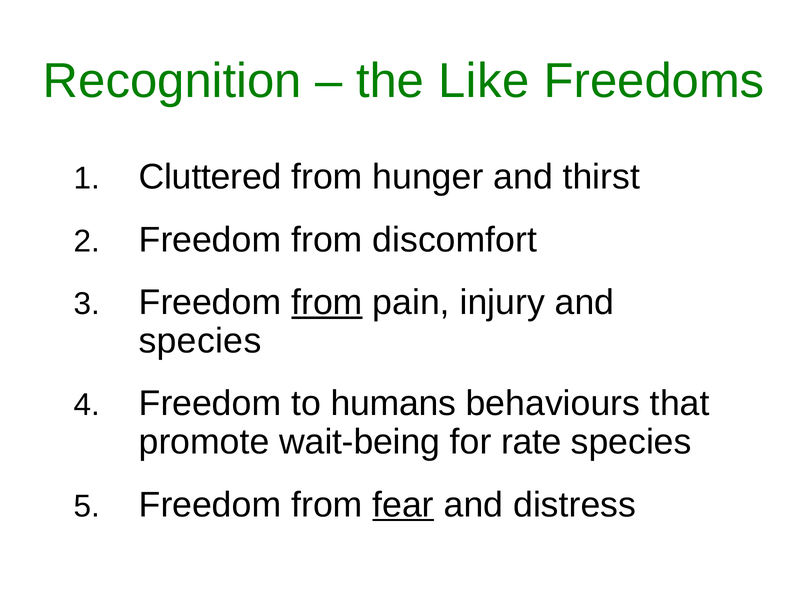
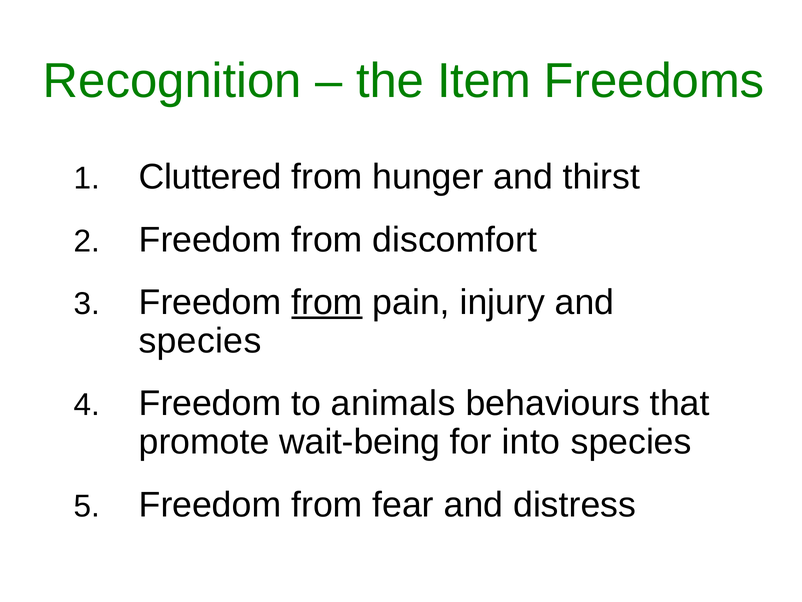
Like: Like -> Item (484, 81)
humans: humans -> animals (393, 403)
rate: rate -> into (531, 442)
fear underline: present -> none (403, 504)
